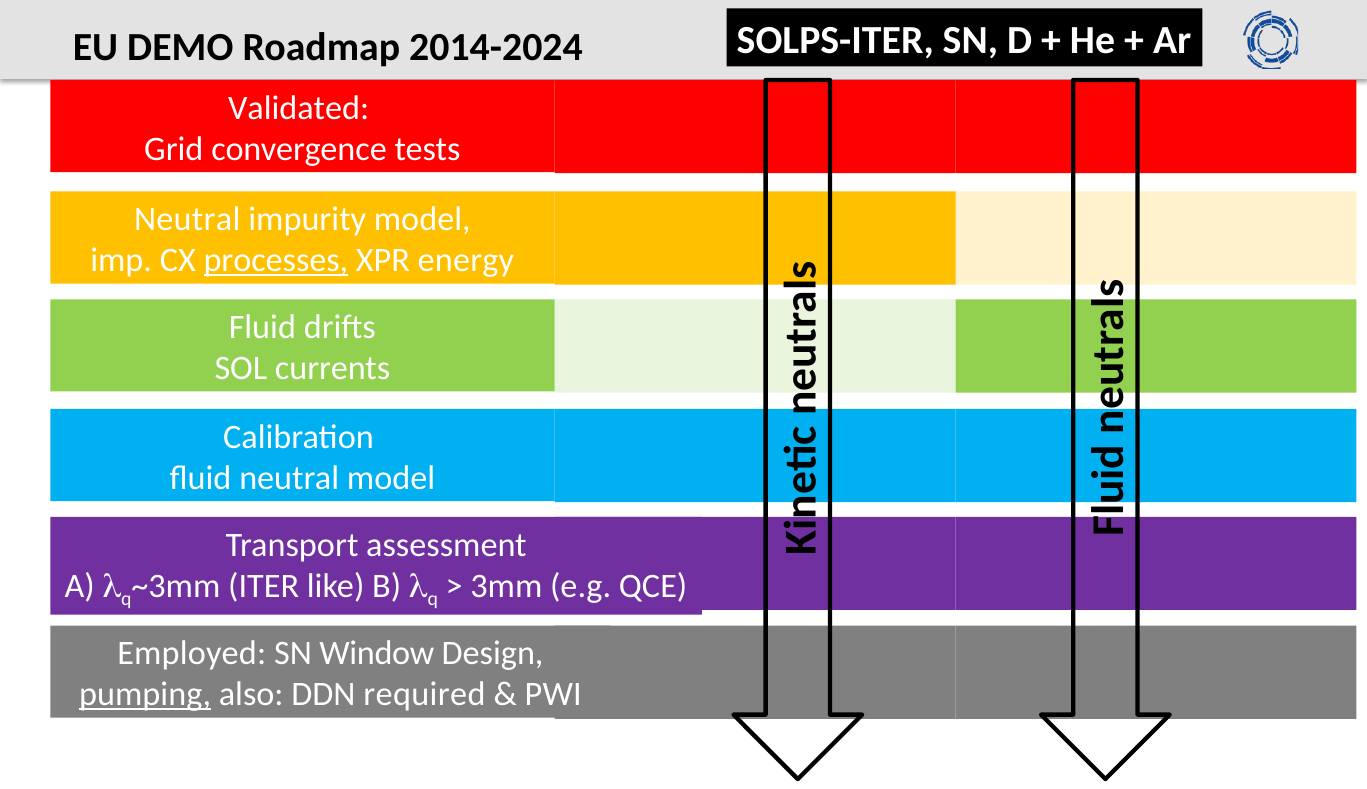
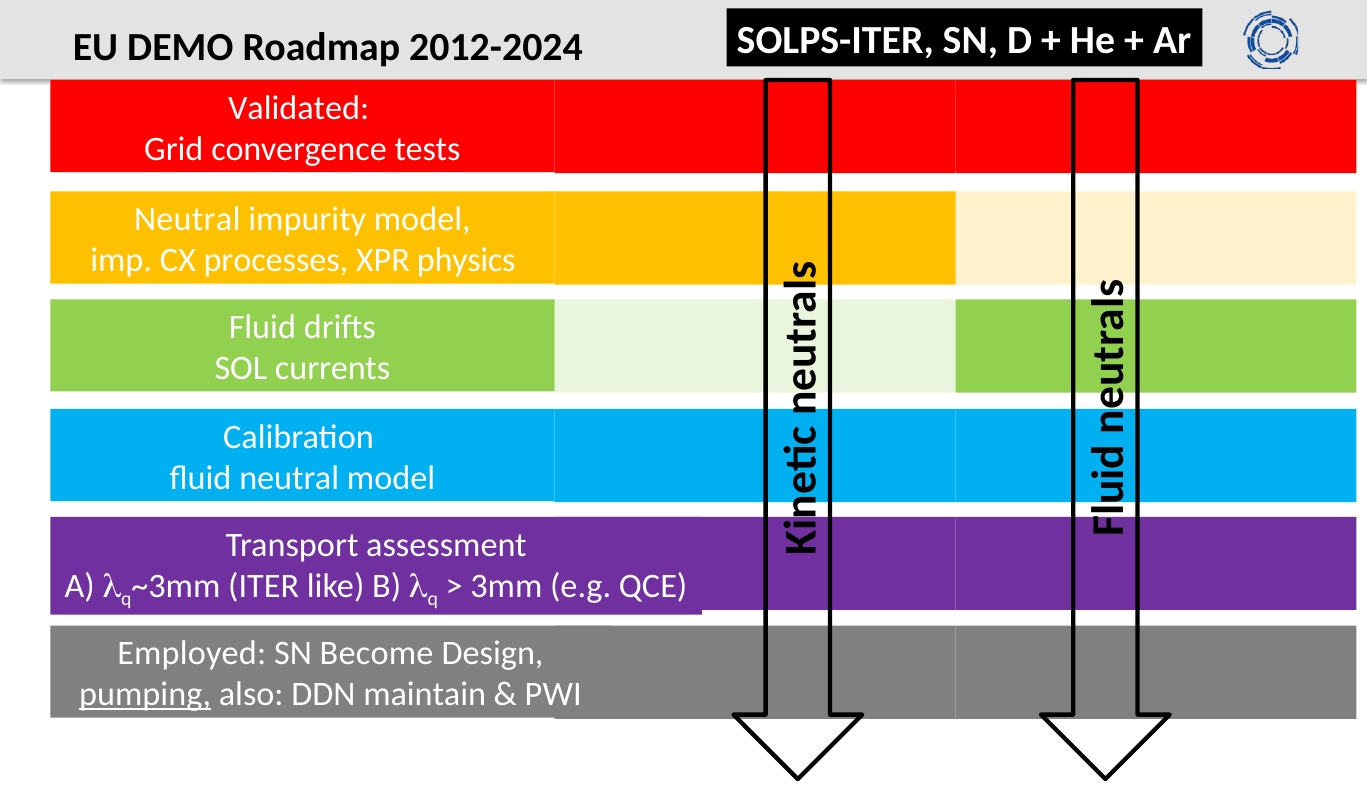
2014-2024: 2014-2024 -> 2012-2024 (496, 48)
processes underline: present -> none (276, 260)
energy: energy -> physics (466, 260)
Window: Window -> Become (377, 653)
required: required -> maintain (425, 694)
